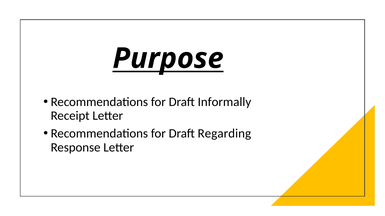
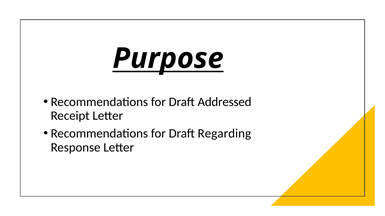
Informally: Informally -> Addressed (225, 102)
